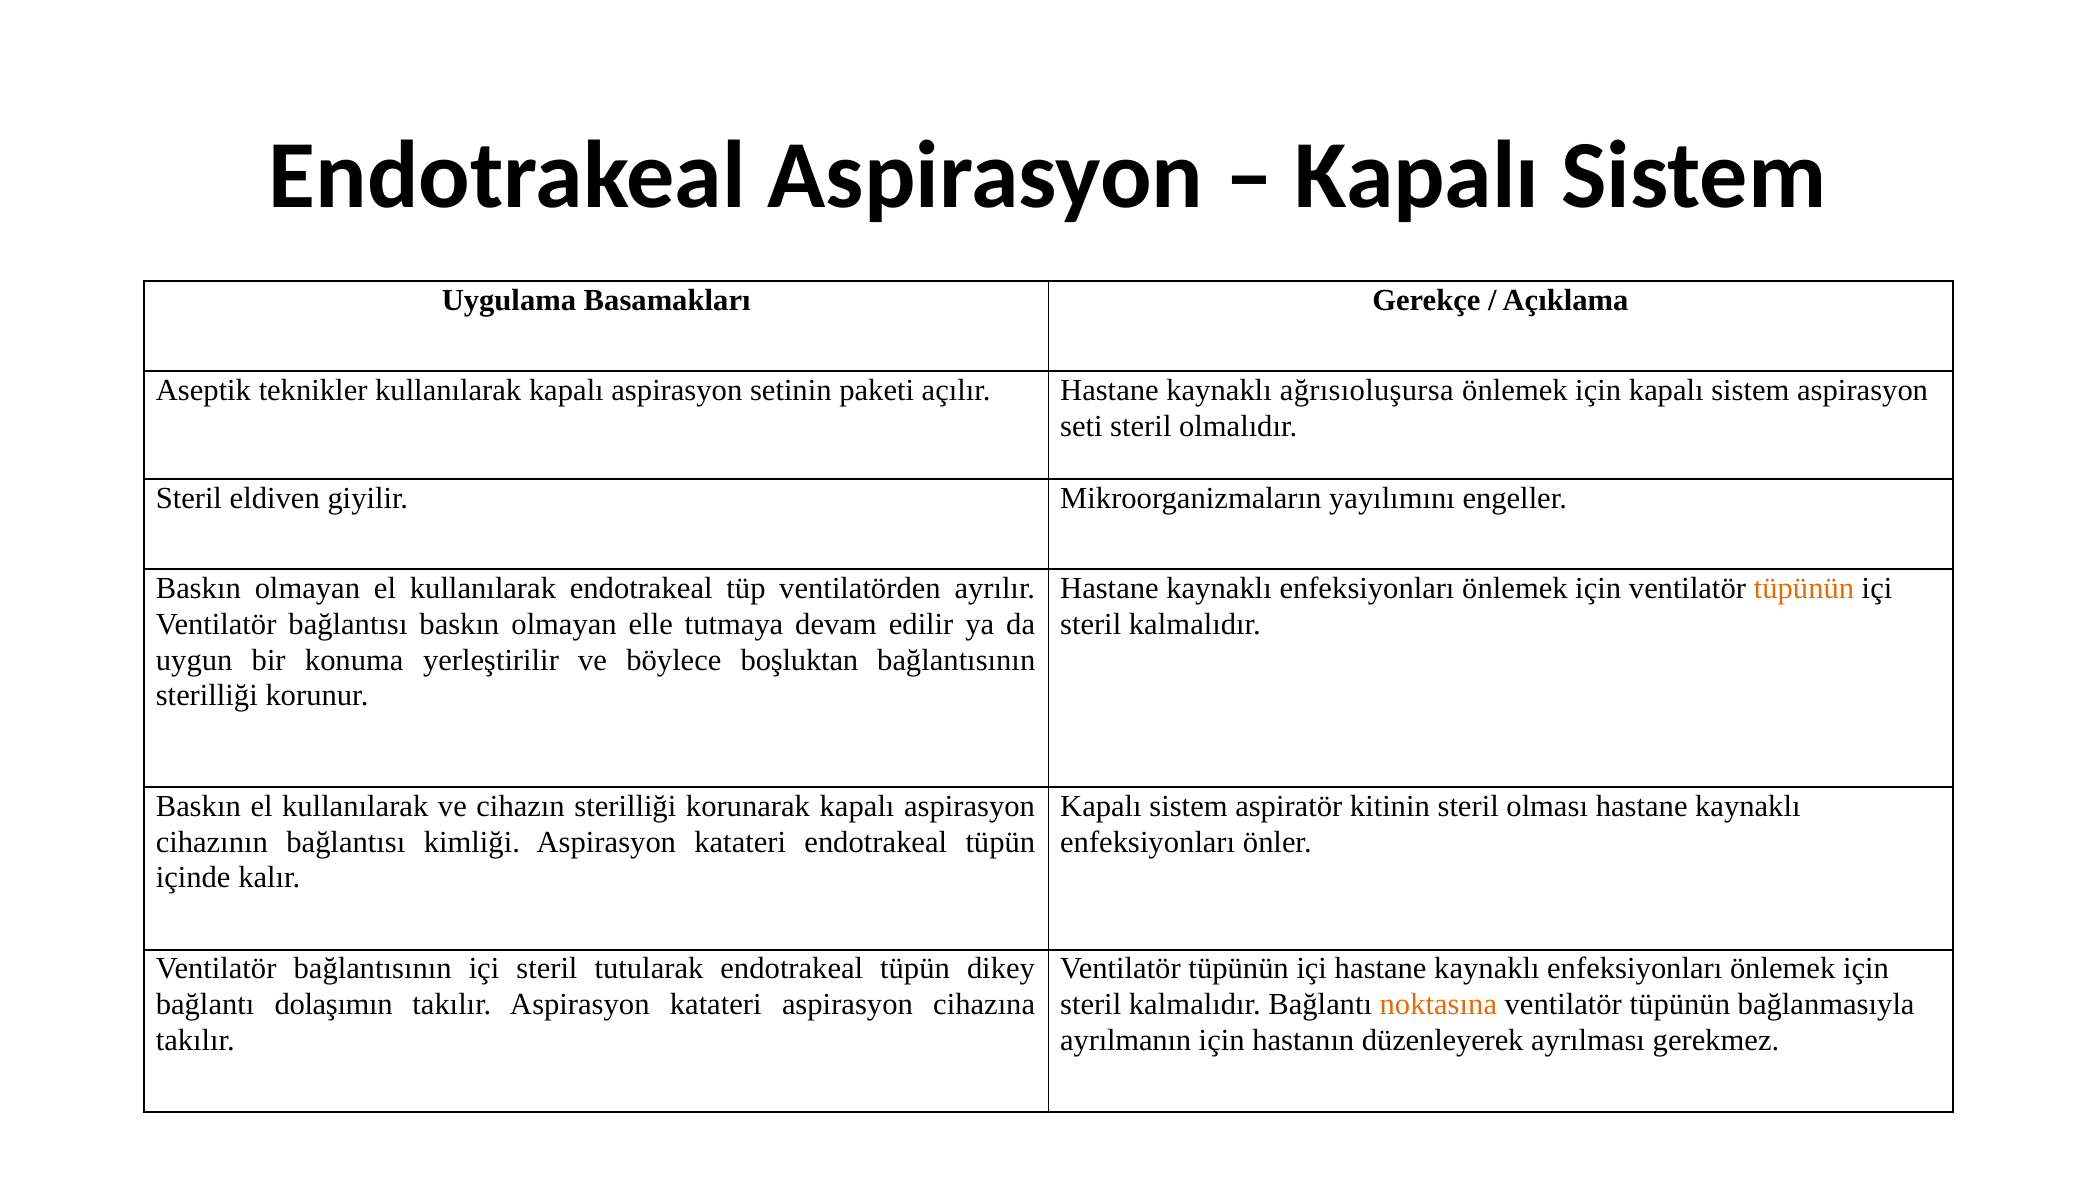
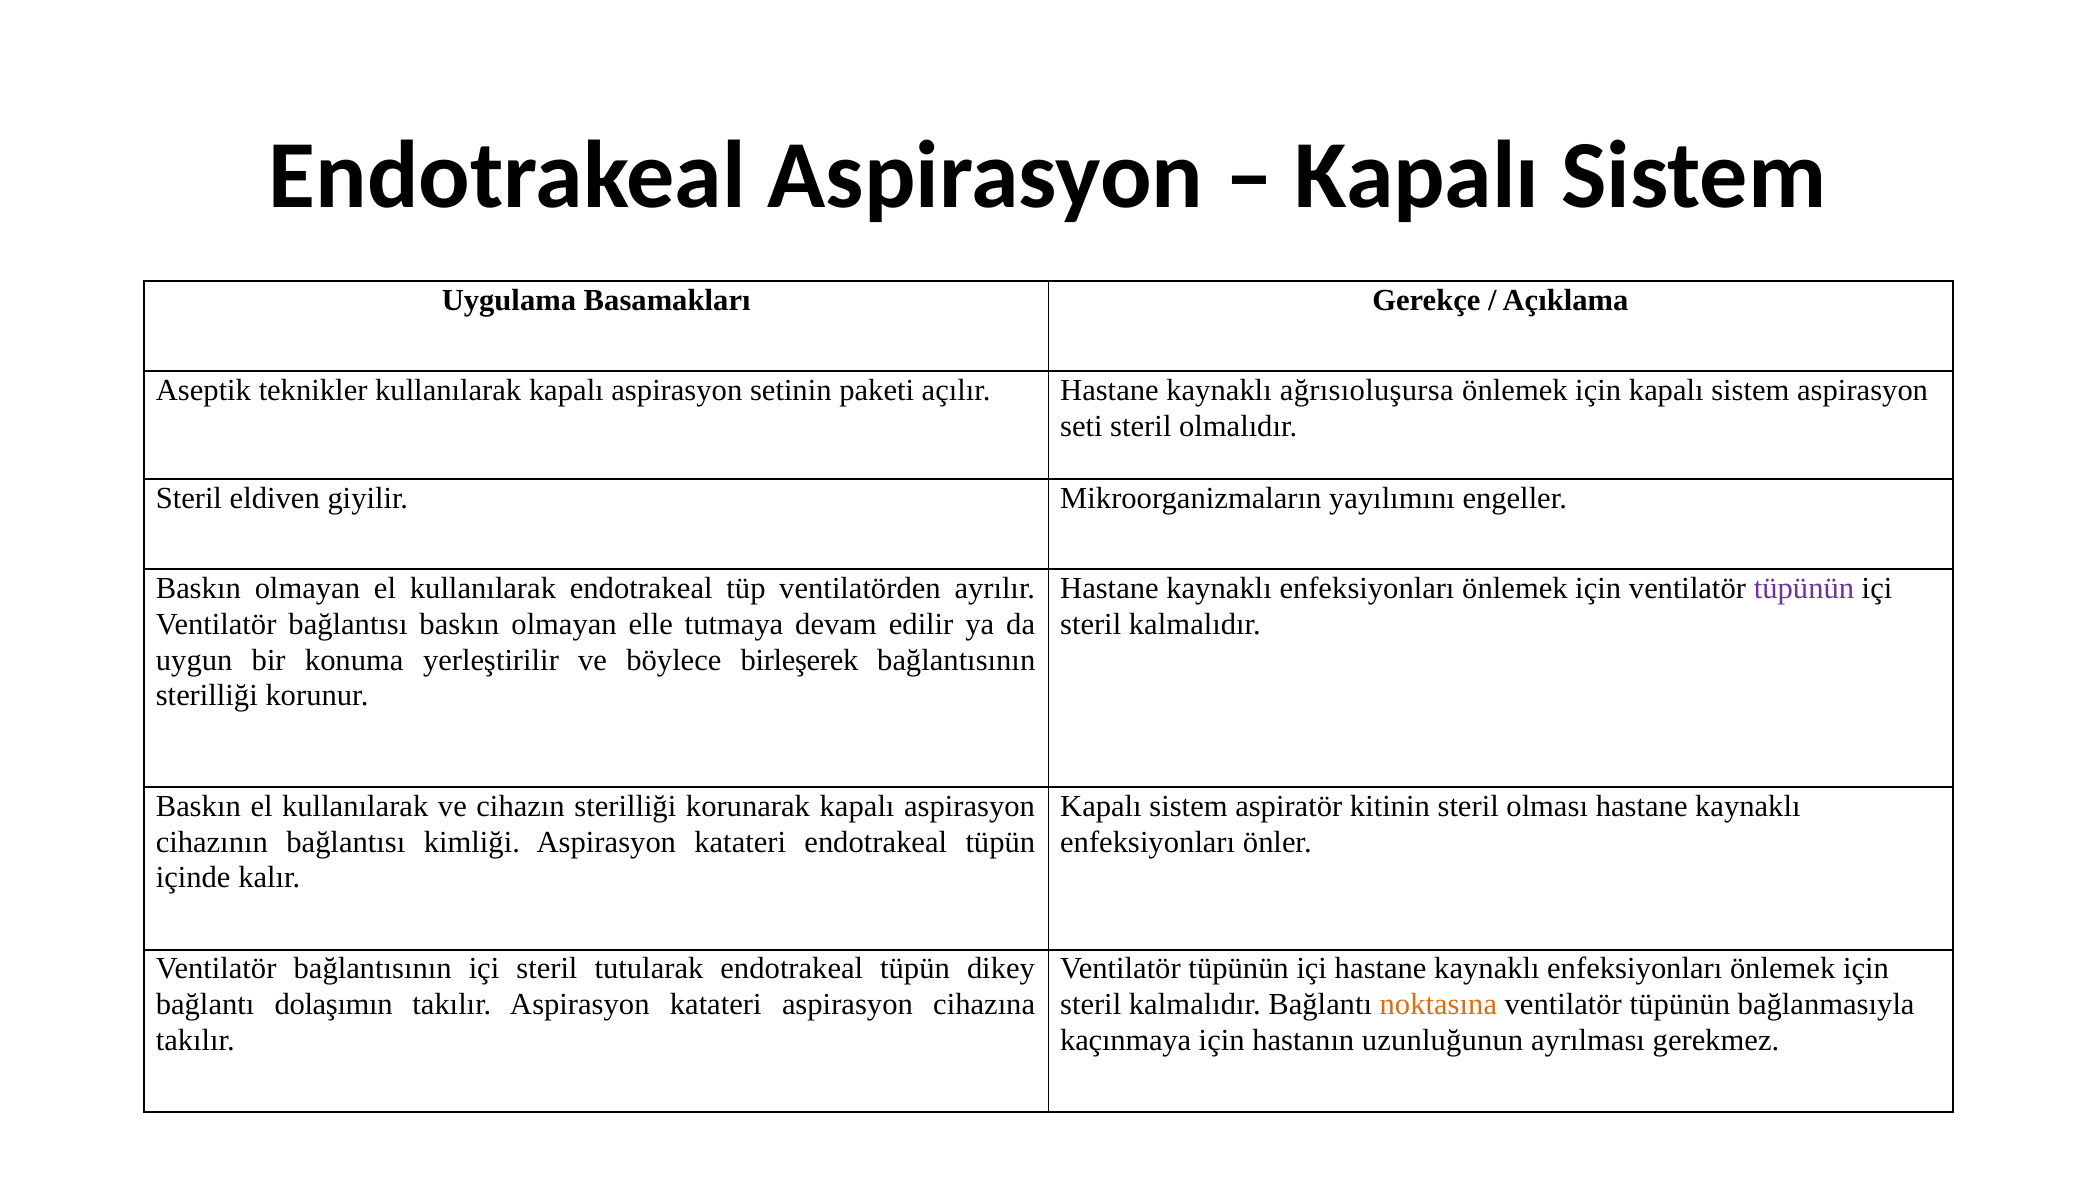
tüpünün colour: orange -> purple (1804, 588)
boşluktan: boşluktan -> birleşerek (799, 660)
ayrılmanın: ayrılmanın -> kaçınmaya (1126, 1040)
düzenleyerek: düzenleyerek -> uzunluğunun (1443, 1040)
